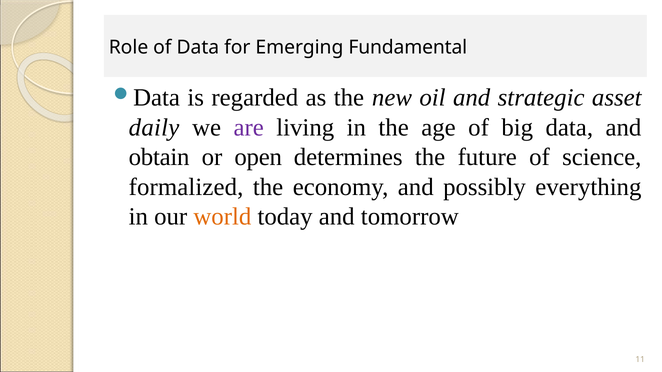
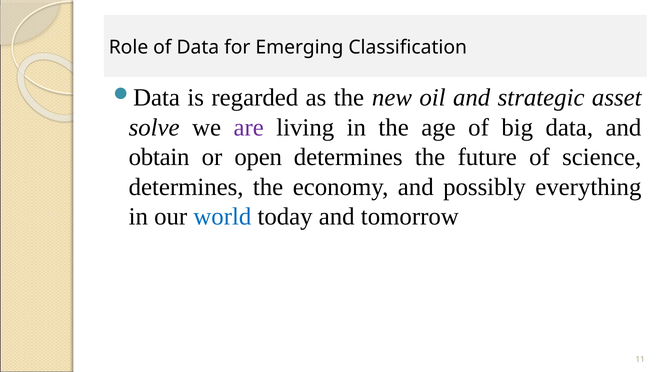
Fundamental: Fundamental -> Classification (408, 47)
daily: daily -> solve (154, 128)
formalized: formalized -> determines (186, 187)
world colour: orange -> blue (222, 217)
